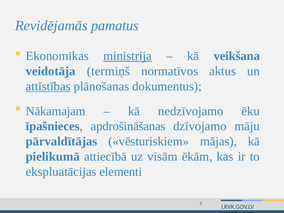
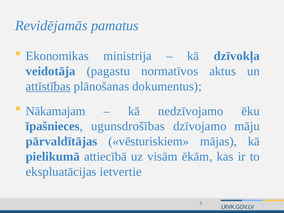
ministrija underline: present -> none (128, 56)
veikšana: veikšana -> dzīvokļa (237, 56)
termiņš: termiņš -> pagastu (108, 71)
apdrošināšanas: apdrošināšanas -> ugunsdrošības (128, 126)
elementi: elementi -> ietvertie (121, 172)
